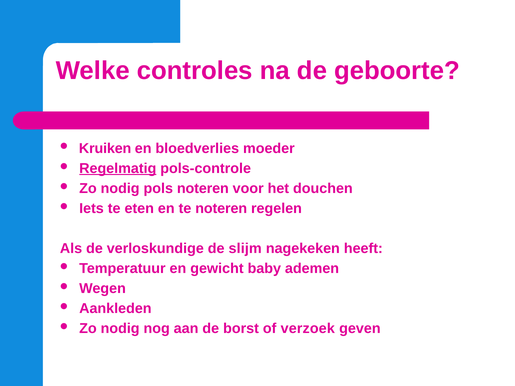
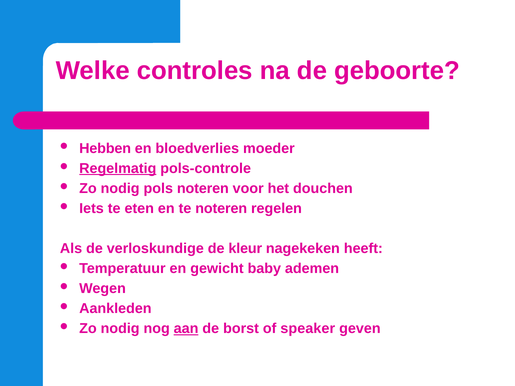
Kruiken: Kruiken -> Hebben (105, 149)
slijm: slijm -> kleur (245, 249)
aan underline: none -> present (186, 329)
verzoek: verzoek -> speaker (308, 329)
